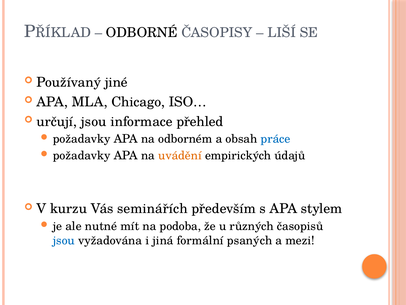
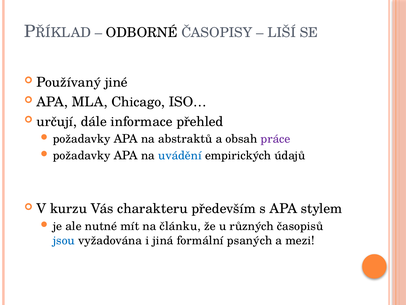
určují jsou: jsou -> dále (94, 121)
odborném: odborném -> abstraktů (185, 139)
práce colour: blue -> purple (276, 139)
uvádění colour: orange -> blue (180, 155)
seminářích: seminářích -> charakteru (152, 209)
podoba: podoba -> článku (180, 226)
